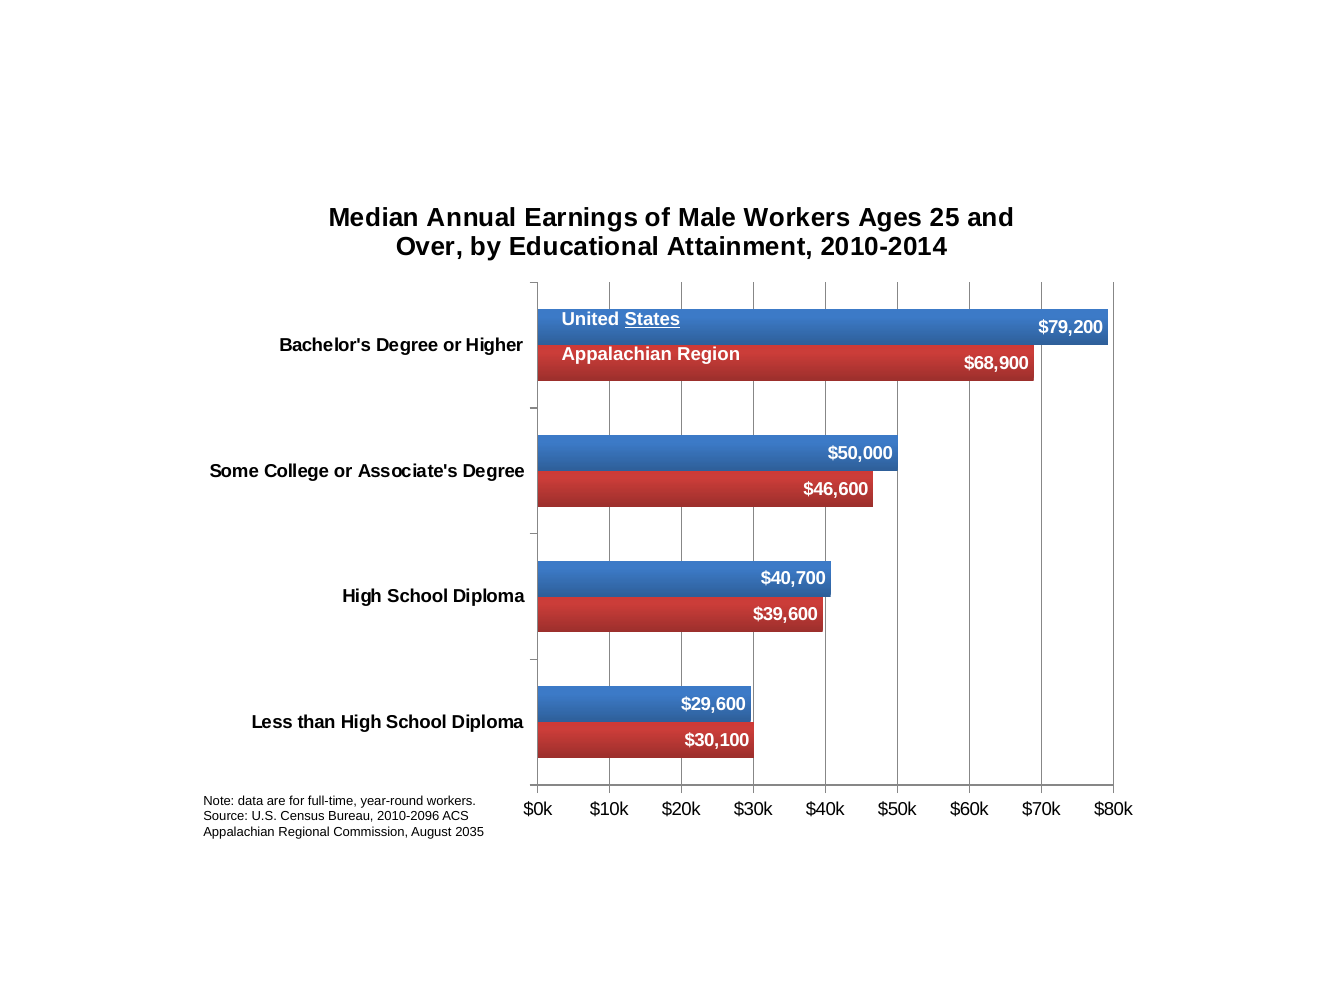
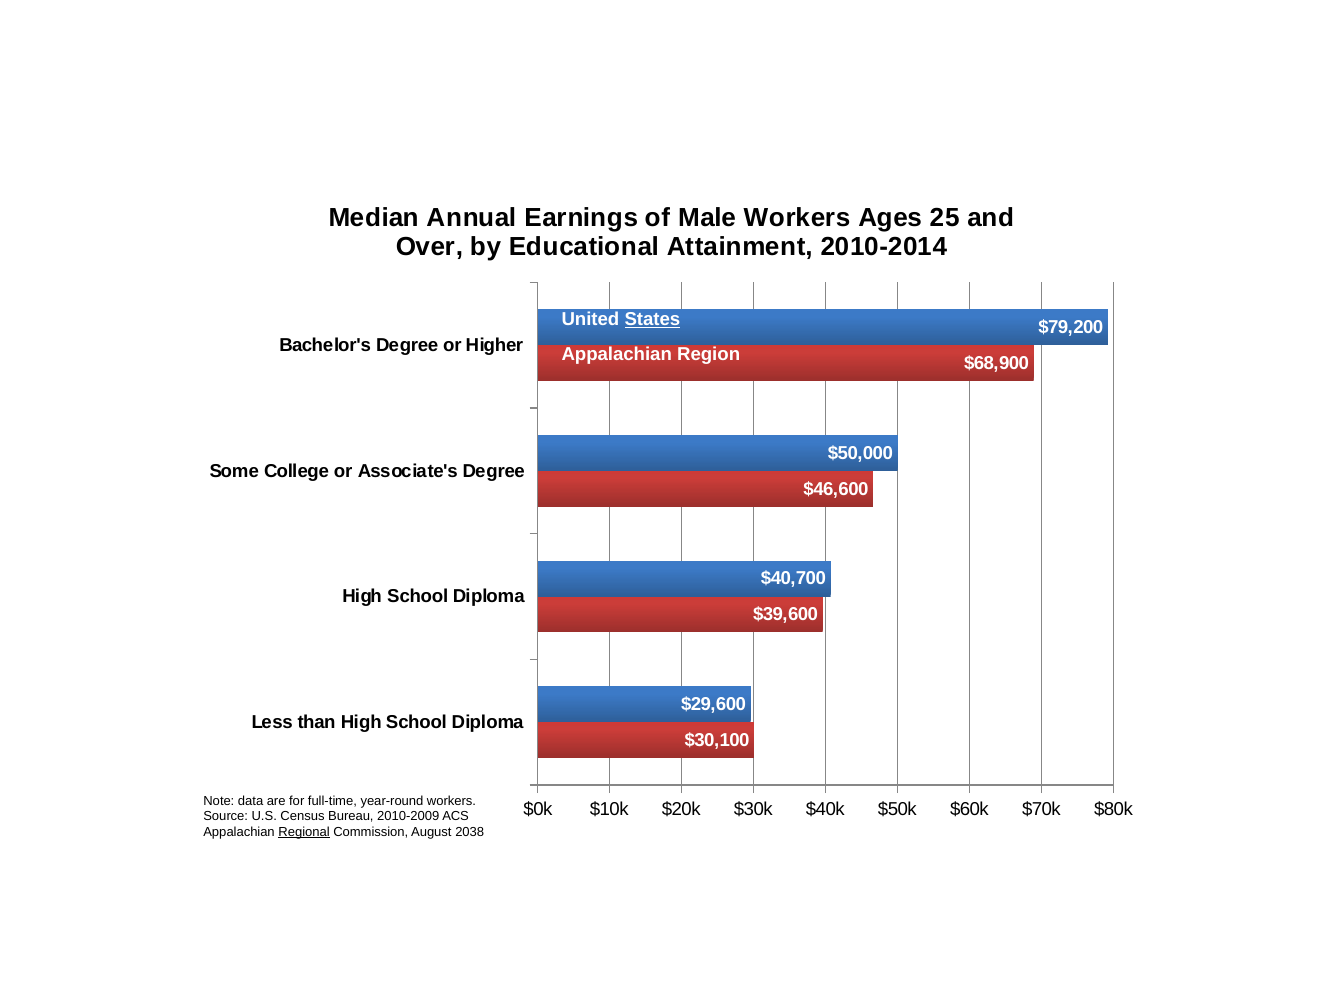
2010-2096: 2010-2096 -> 2010-2009 (408, 817)
Regional underline: none -> present (304, 832)
2035: 2035 -> 2038 (470, 832)
